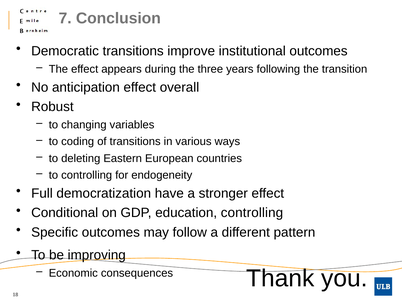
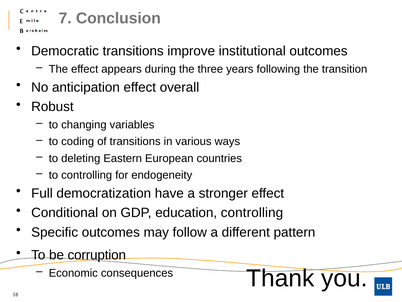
improving: improving -> corruption (97, 255)
